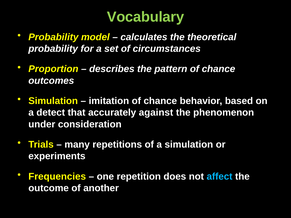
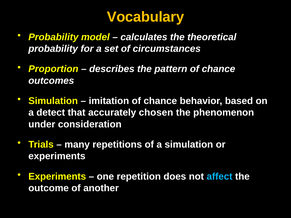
Vocabulary colour: light green -> yellow (146, 17)
against: against -> chosen (156, 113)
Frequencies: Frequencies -> Experiments (57, 177)
